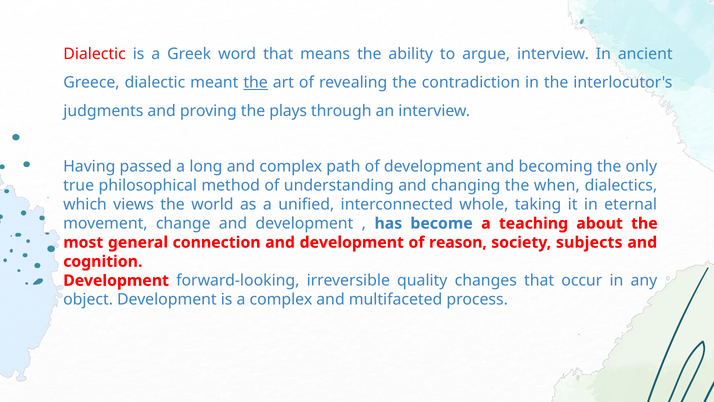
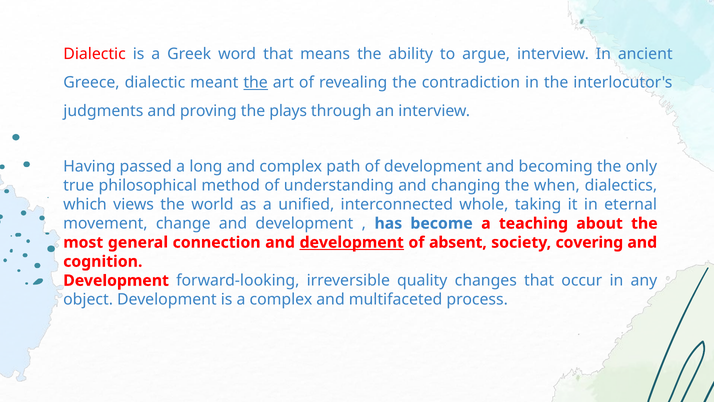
development underline: none -> present (352, 242)
reason: reason -> absent (458, 242)
subjects: subjects -> covering (589, 242)
